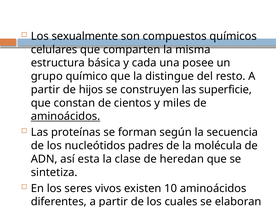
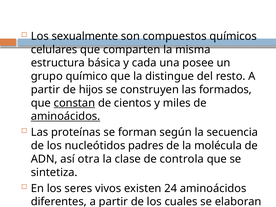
superficie: superficie -> formados (225, 90)
constan underline: none -> present (74, 103)
esta: esta -> otra (89, 159)
heredan: heredan -> controla (182, 159)
10: 10 -> 24 (171, 188)
